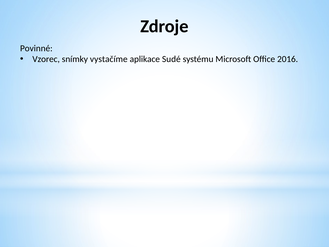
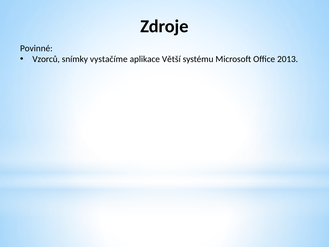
Vzorec: Vzorec -> Vzorců (46, 59)
Sudé: Sudé -> Větší (171, 59)
2016: 2016 -> 2013 (288, 59)
